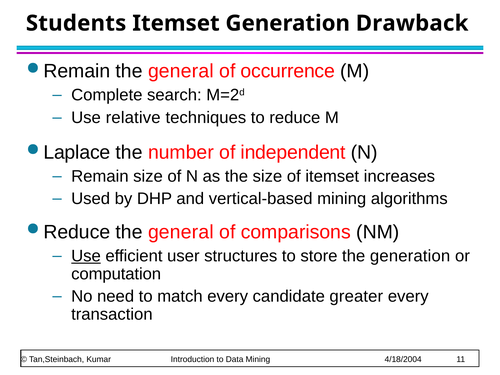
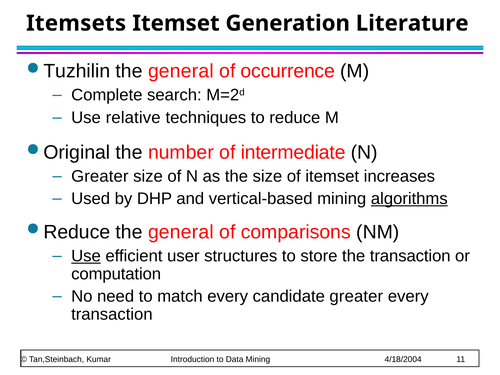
Students: Students -> Itemsets (76, 23)
Drawback: Drawback -> Literature (412, 23)
Remain: Remain -> Tuzhilin (77, 71)
Laplace: Laplace -> Original (77, 152)
independent: independent -> intermediate (293, 152)
Remain: Remain -> Greater (100, 176)
algorithms underline: none -> present (409, 199)
the generation: generation -> transaction (410, 256)
